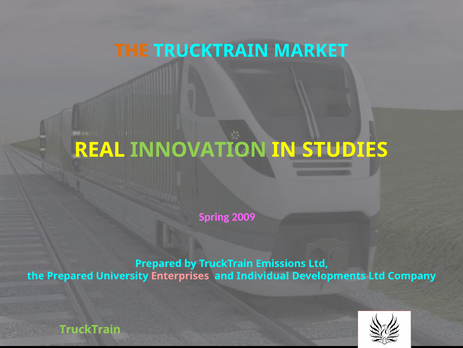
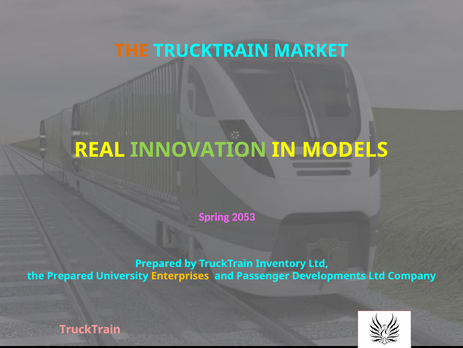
STUDIES: STUDIES -> MODELS (345, 150)
2009: 2009 -> 2053 (244, 216)
Emissions: Emissions -> Inventory (281, 263)
Enterprises colour: pink -> yellow (180, 275)
Individual: Individual -> Passenger (263, 275)
TruckTrain colour: light green -> pink (90, 329)
